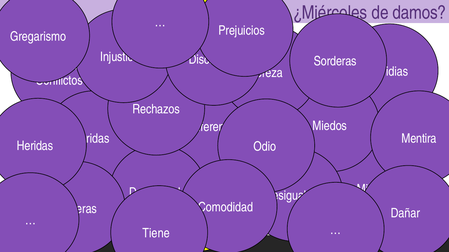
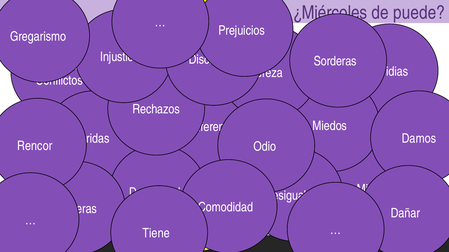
damos: damos -> puede (419, 13)
Mentira: Mentira -> Damos (419, 139)
Heridas: Heridas -> Rencor (35, 146)
